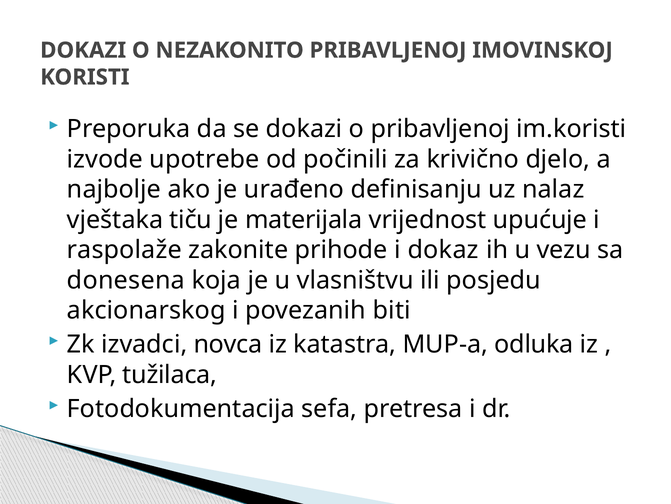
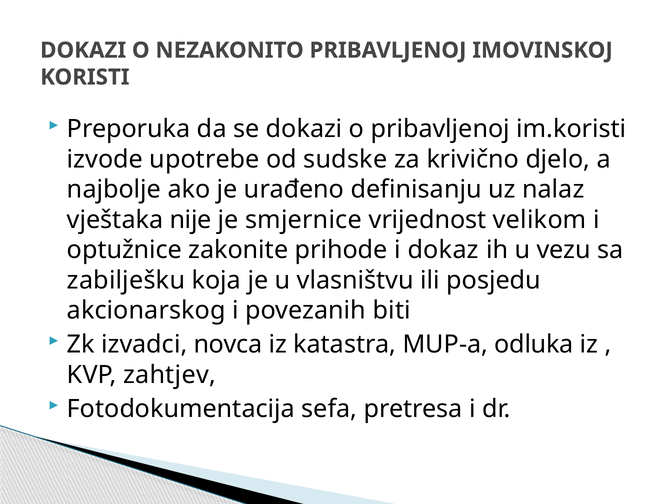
počinili: počinili -> sudske (345, 159)
tiču: tiču -> nije (191, 220)
materijala: materijala -> smjernice (304, 220)
upućuje: upućuje -> velikom (540, 220)
raspolaže: raspolaže -> optužnice (124, 250)
donesena: donesena -> zabilješku (126, 280)
tužilaca: tužilaca -> zahtjev (170, 374)
